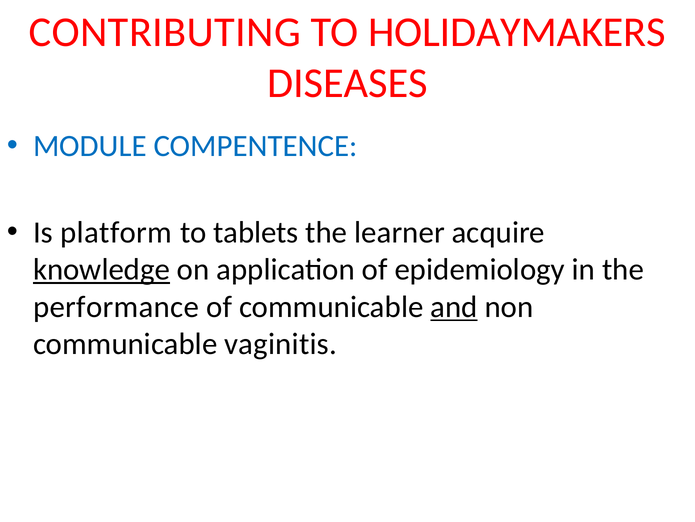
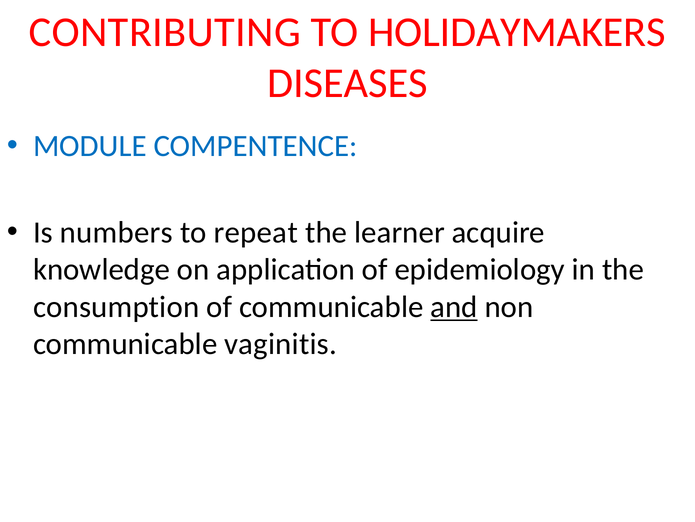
platform: platform -> numbers (116, 232)
tablets: tablets -> repeat (256, 232)
knowledge underline: present -> none (102, 269)
performance: performance -> consumption (116, 306)
